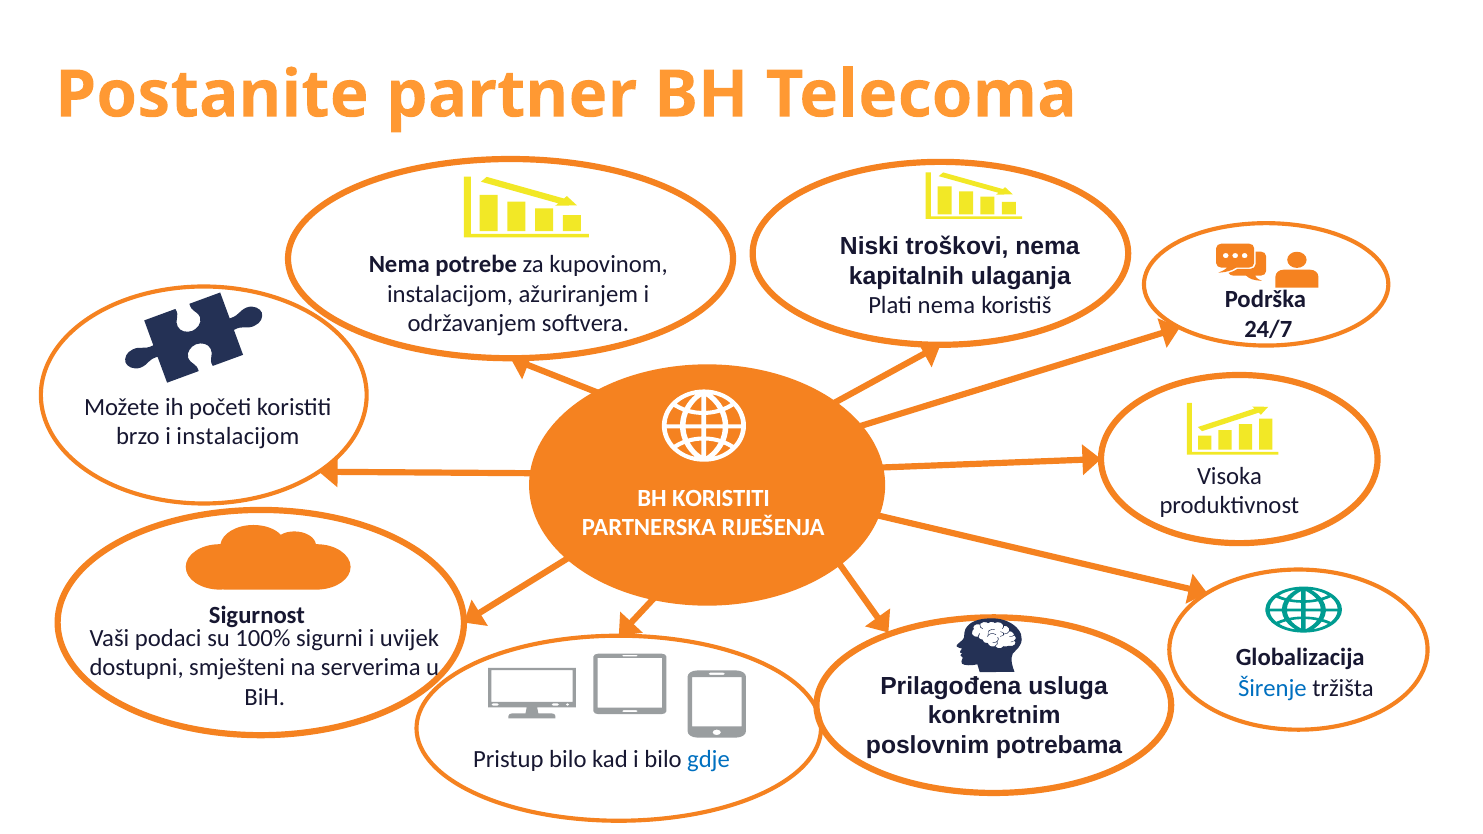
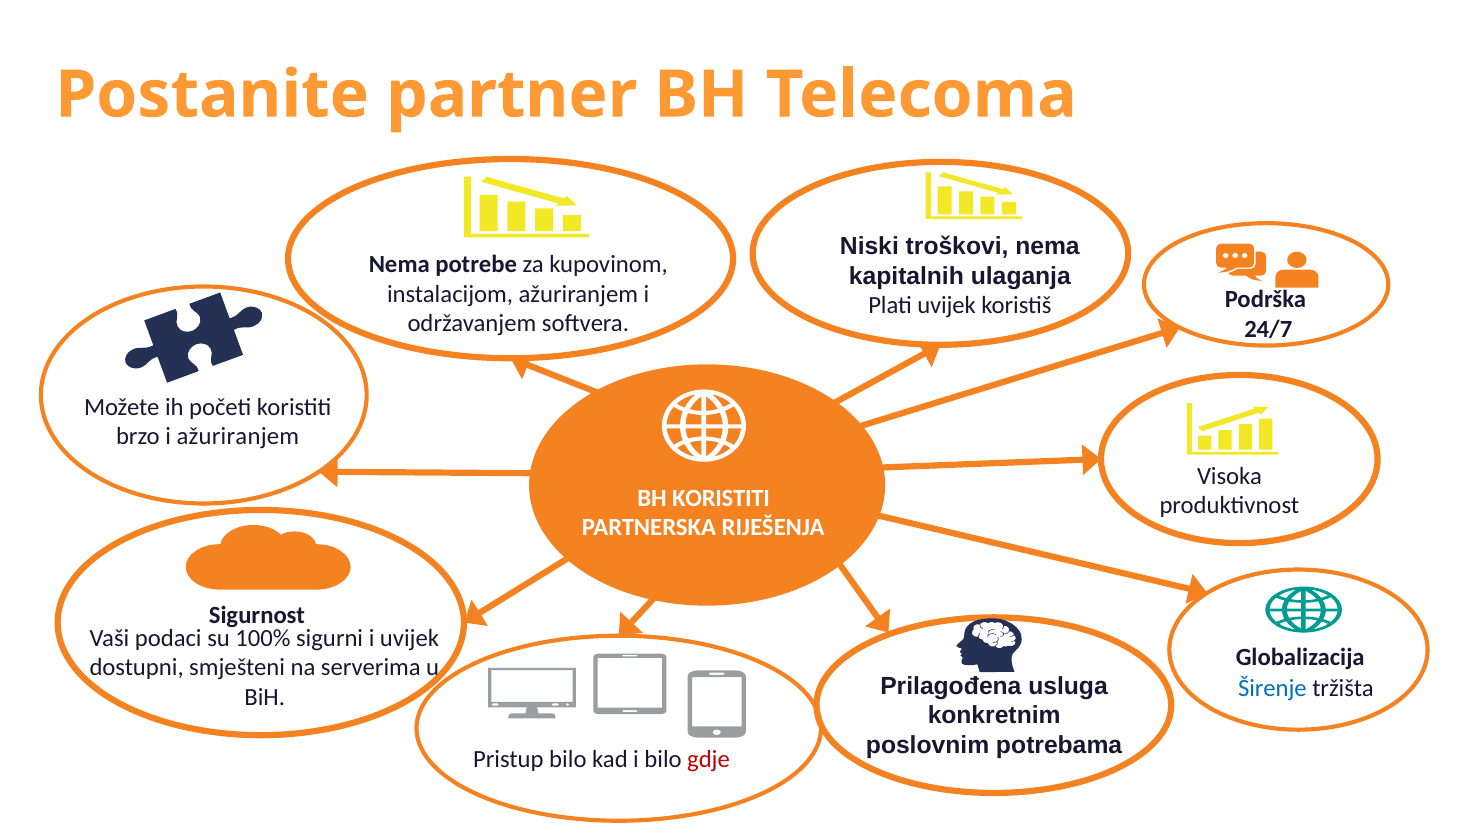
Plati nema: nema -> uvijek (947, 306)
i instalacijom: instalacijom -> ažuriranjem (238, 437)
gdje colour: blue -> red (709, 760)
